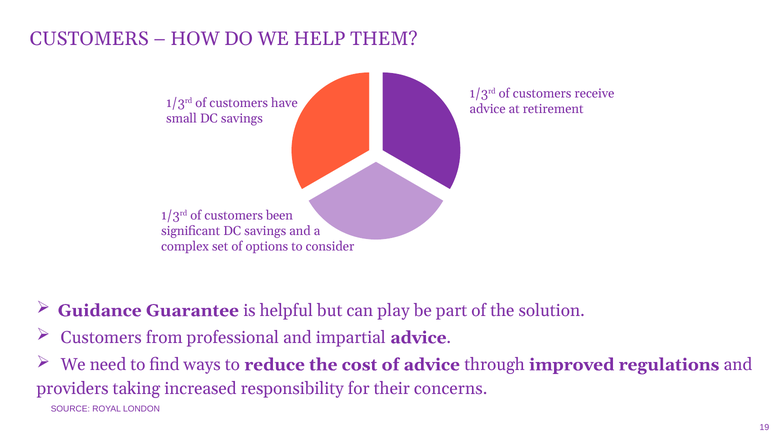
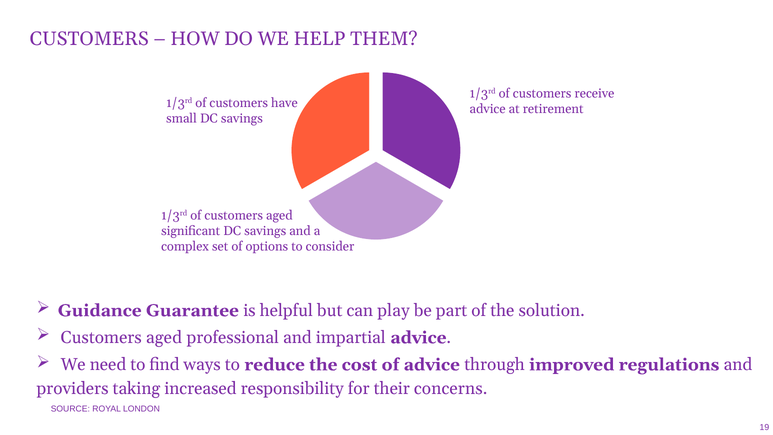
of customers been: been -> aged (279, 215)
from: from -> aged (164, 337)
